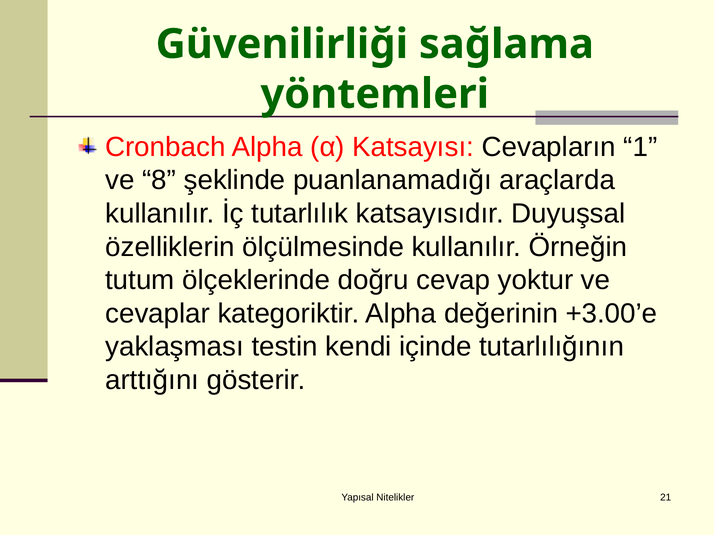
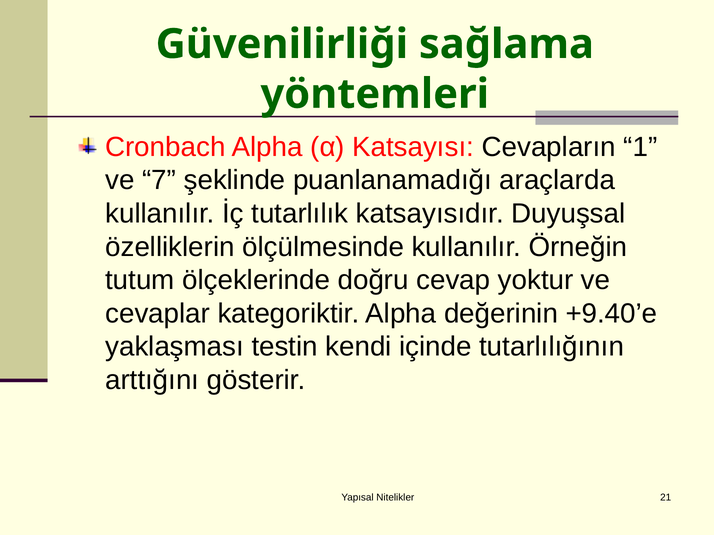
8: 8 -> 7 (159, 180)
+3.00’e: +3.00’e -> +9.40’e (612, 314)
